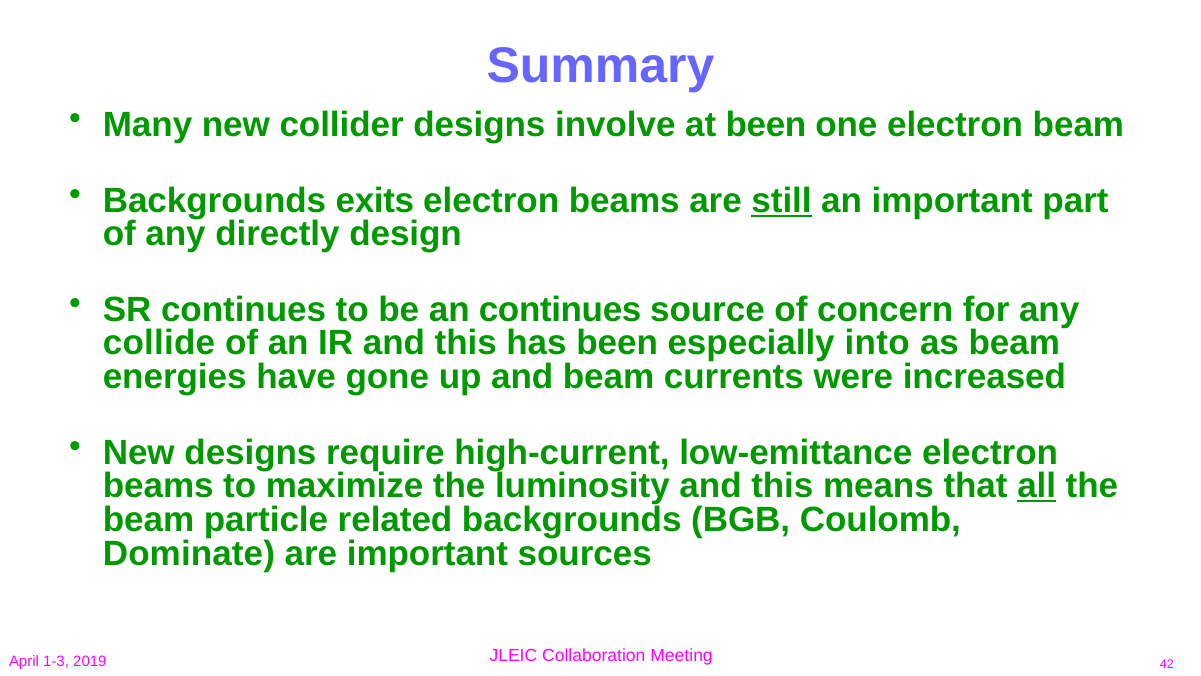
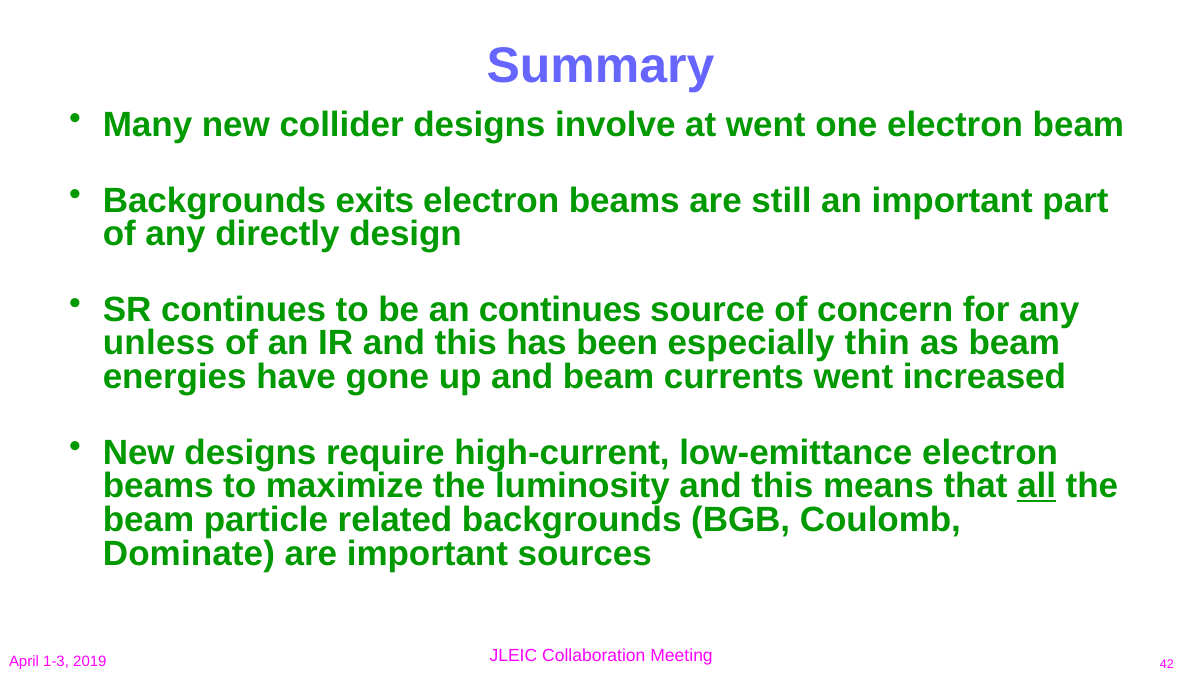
at been: been -> went (766, 125)
still underline: present -> none (782, 200)
collide: collide -> unless (159, 343)
into: into -> thin (877, 343)
currents were: were -> went (853, 377)
